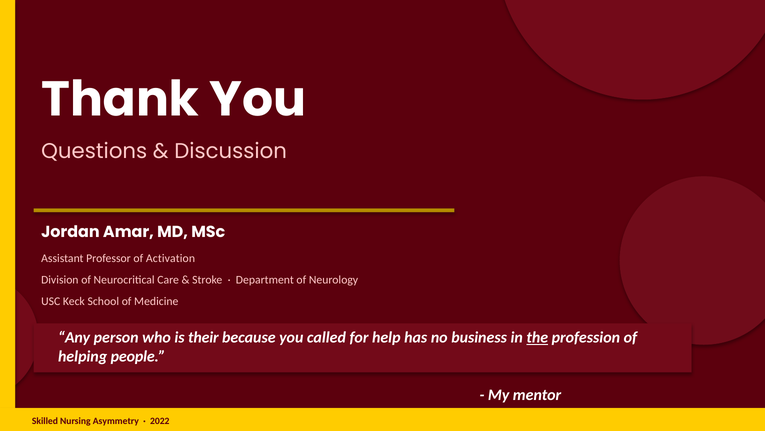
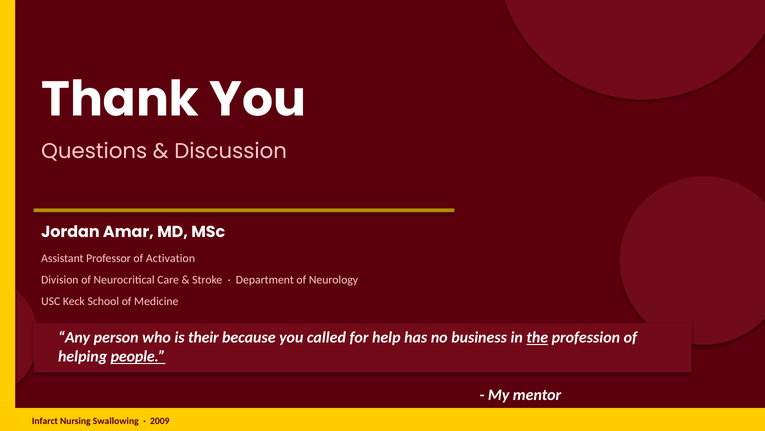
people underline: none -> present (138, 356)
Skilled: Skilled -> Infarct (45, 421)
Asymmetry: Asymmetry -> Swallowing (116, 421)
2022: 2022 -> 2009 (160, 421)
